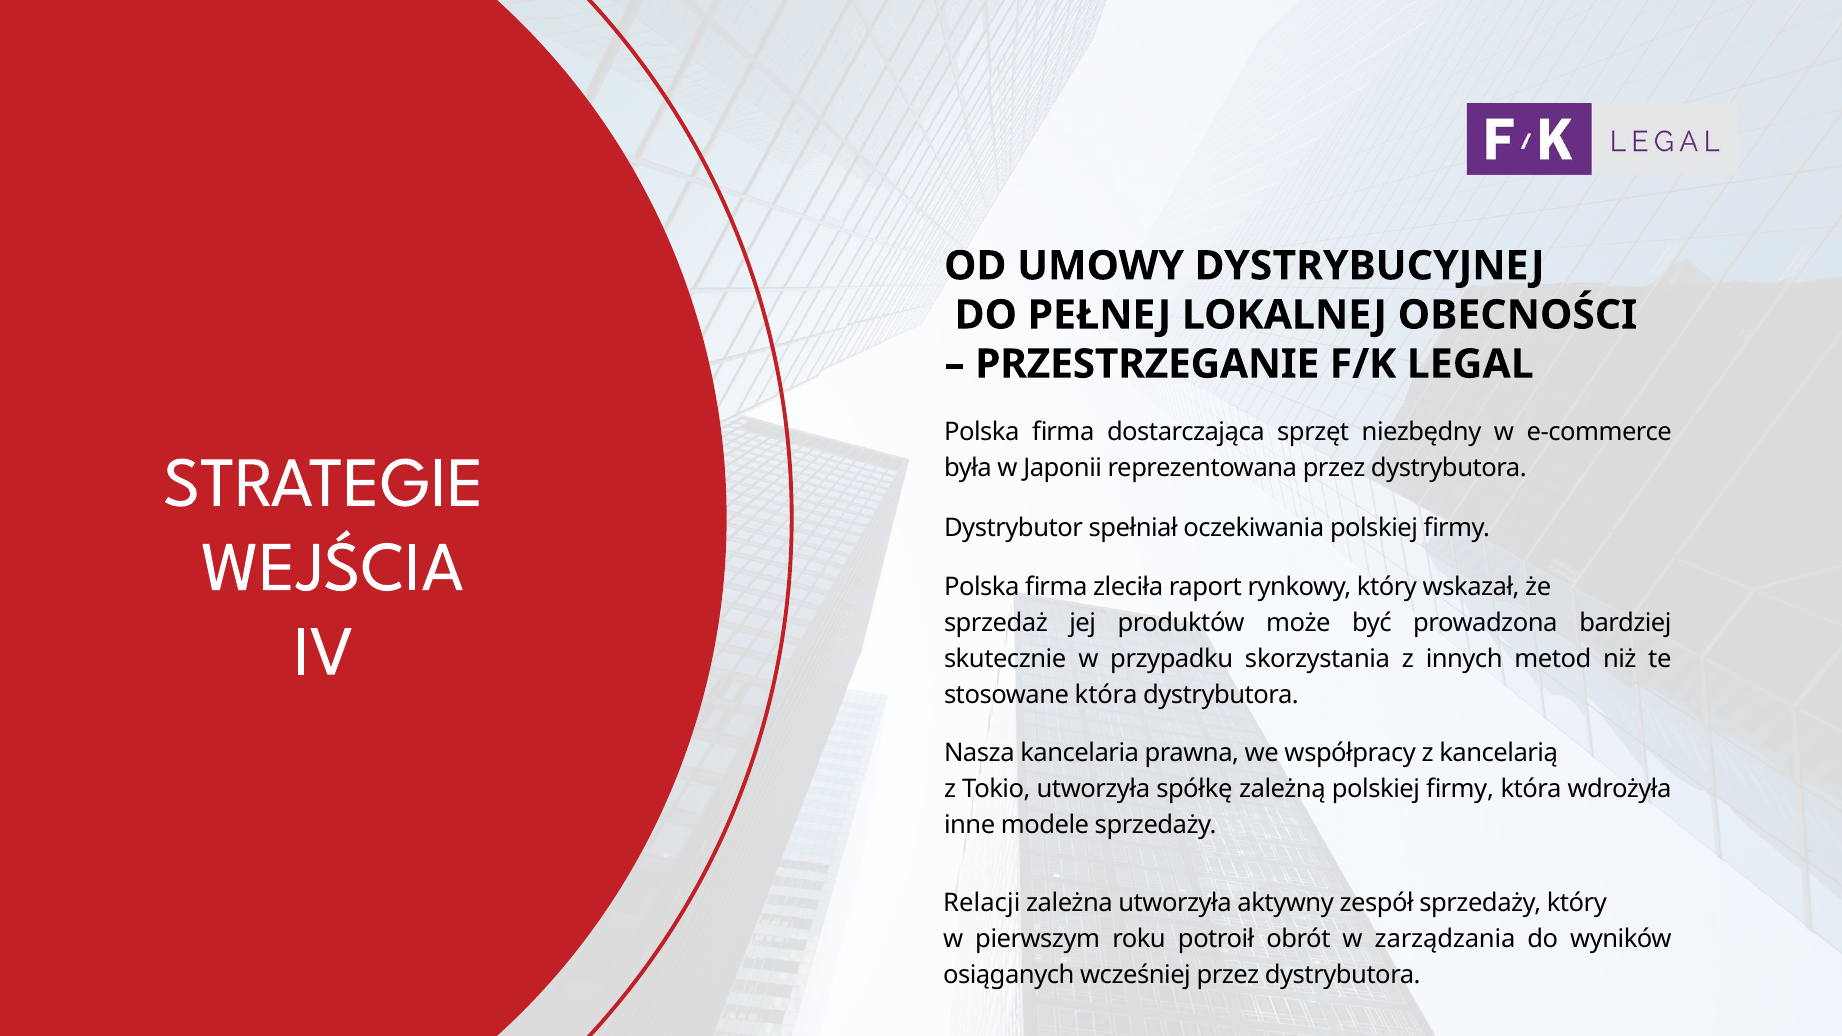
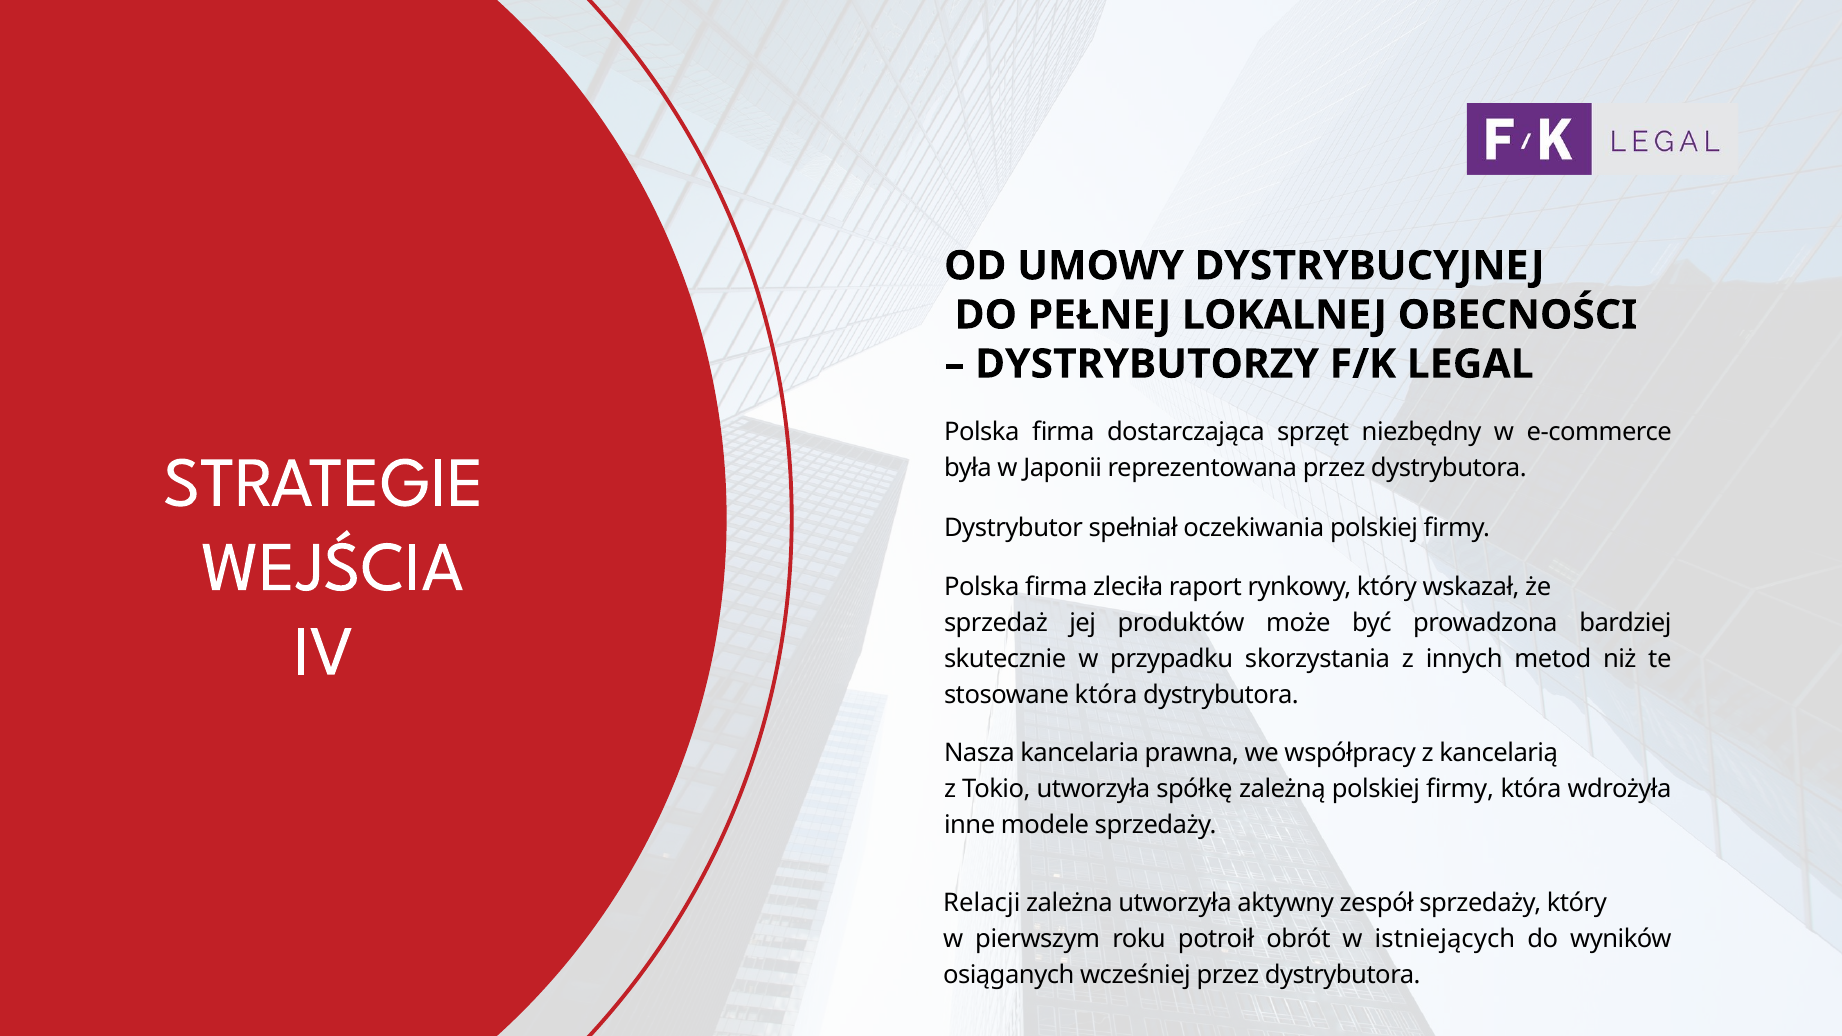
PRZESTRZEGANIE: PRZESTRZEGANIE -> DYSTRYBUTORZY (1147, 364)
zarządzania: zarządzania -> istniejących (1445, 939)
